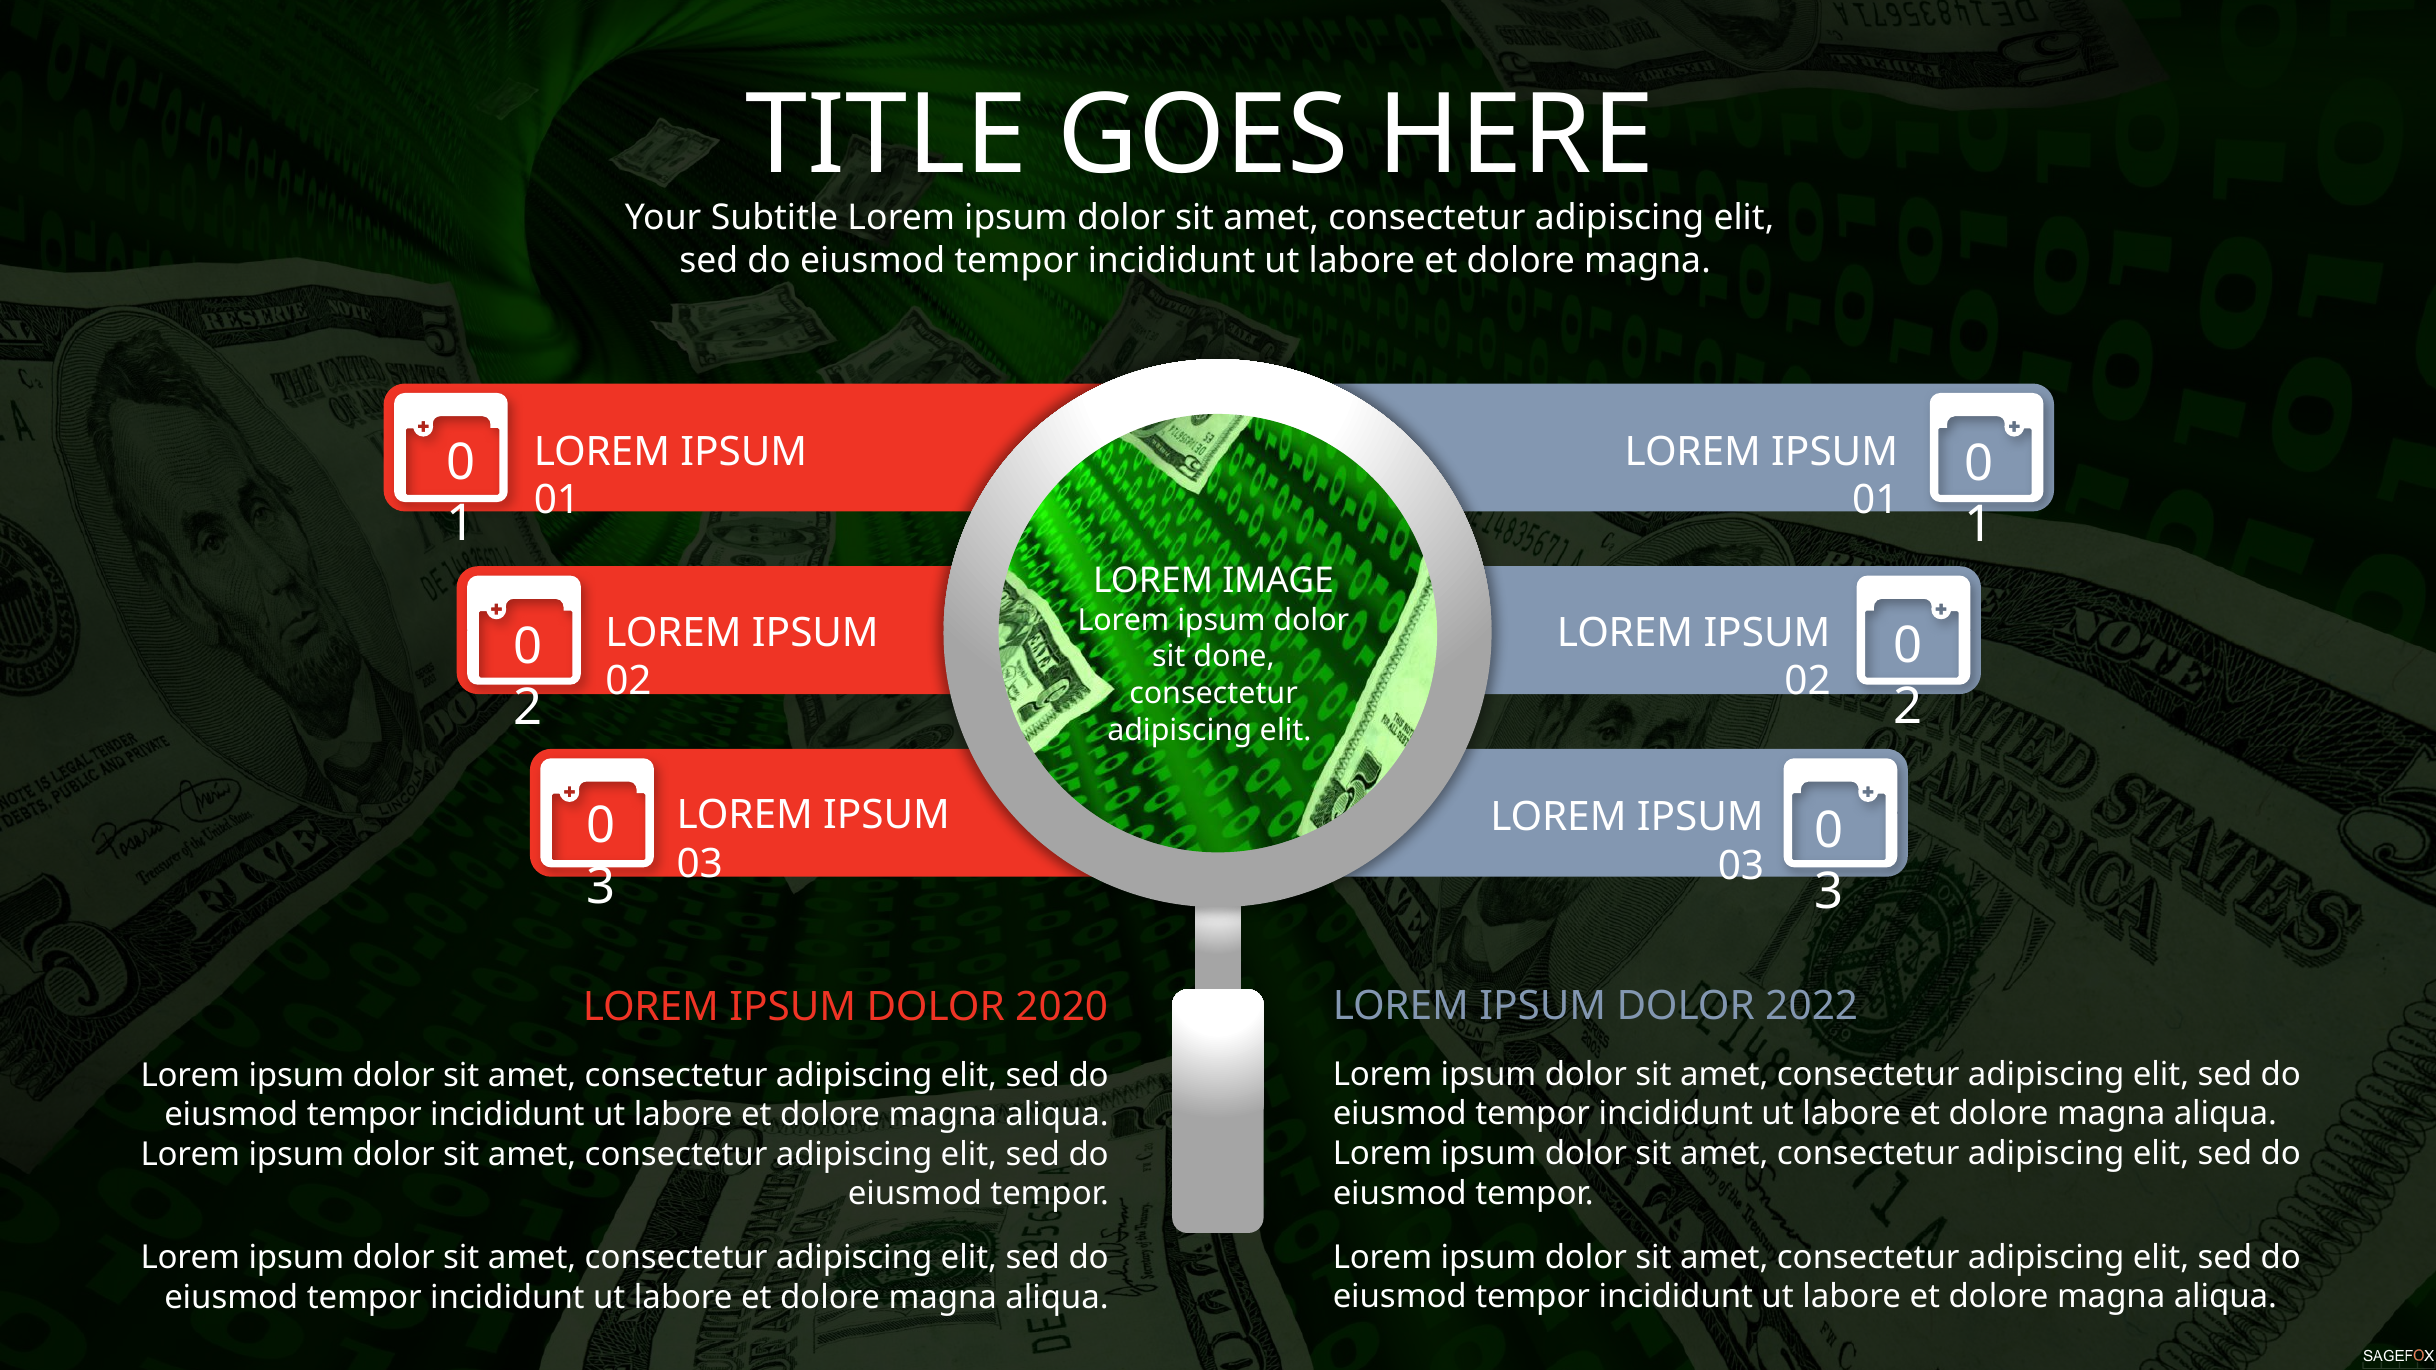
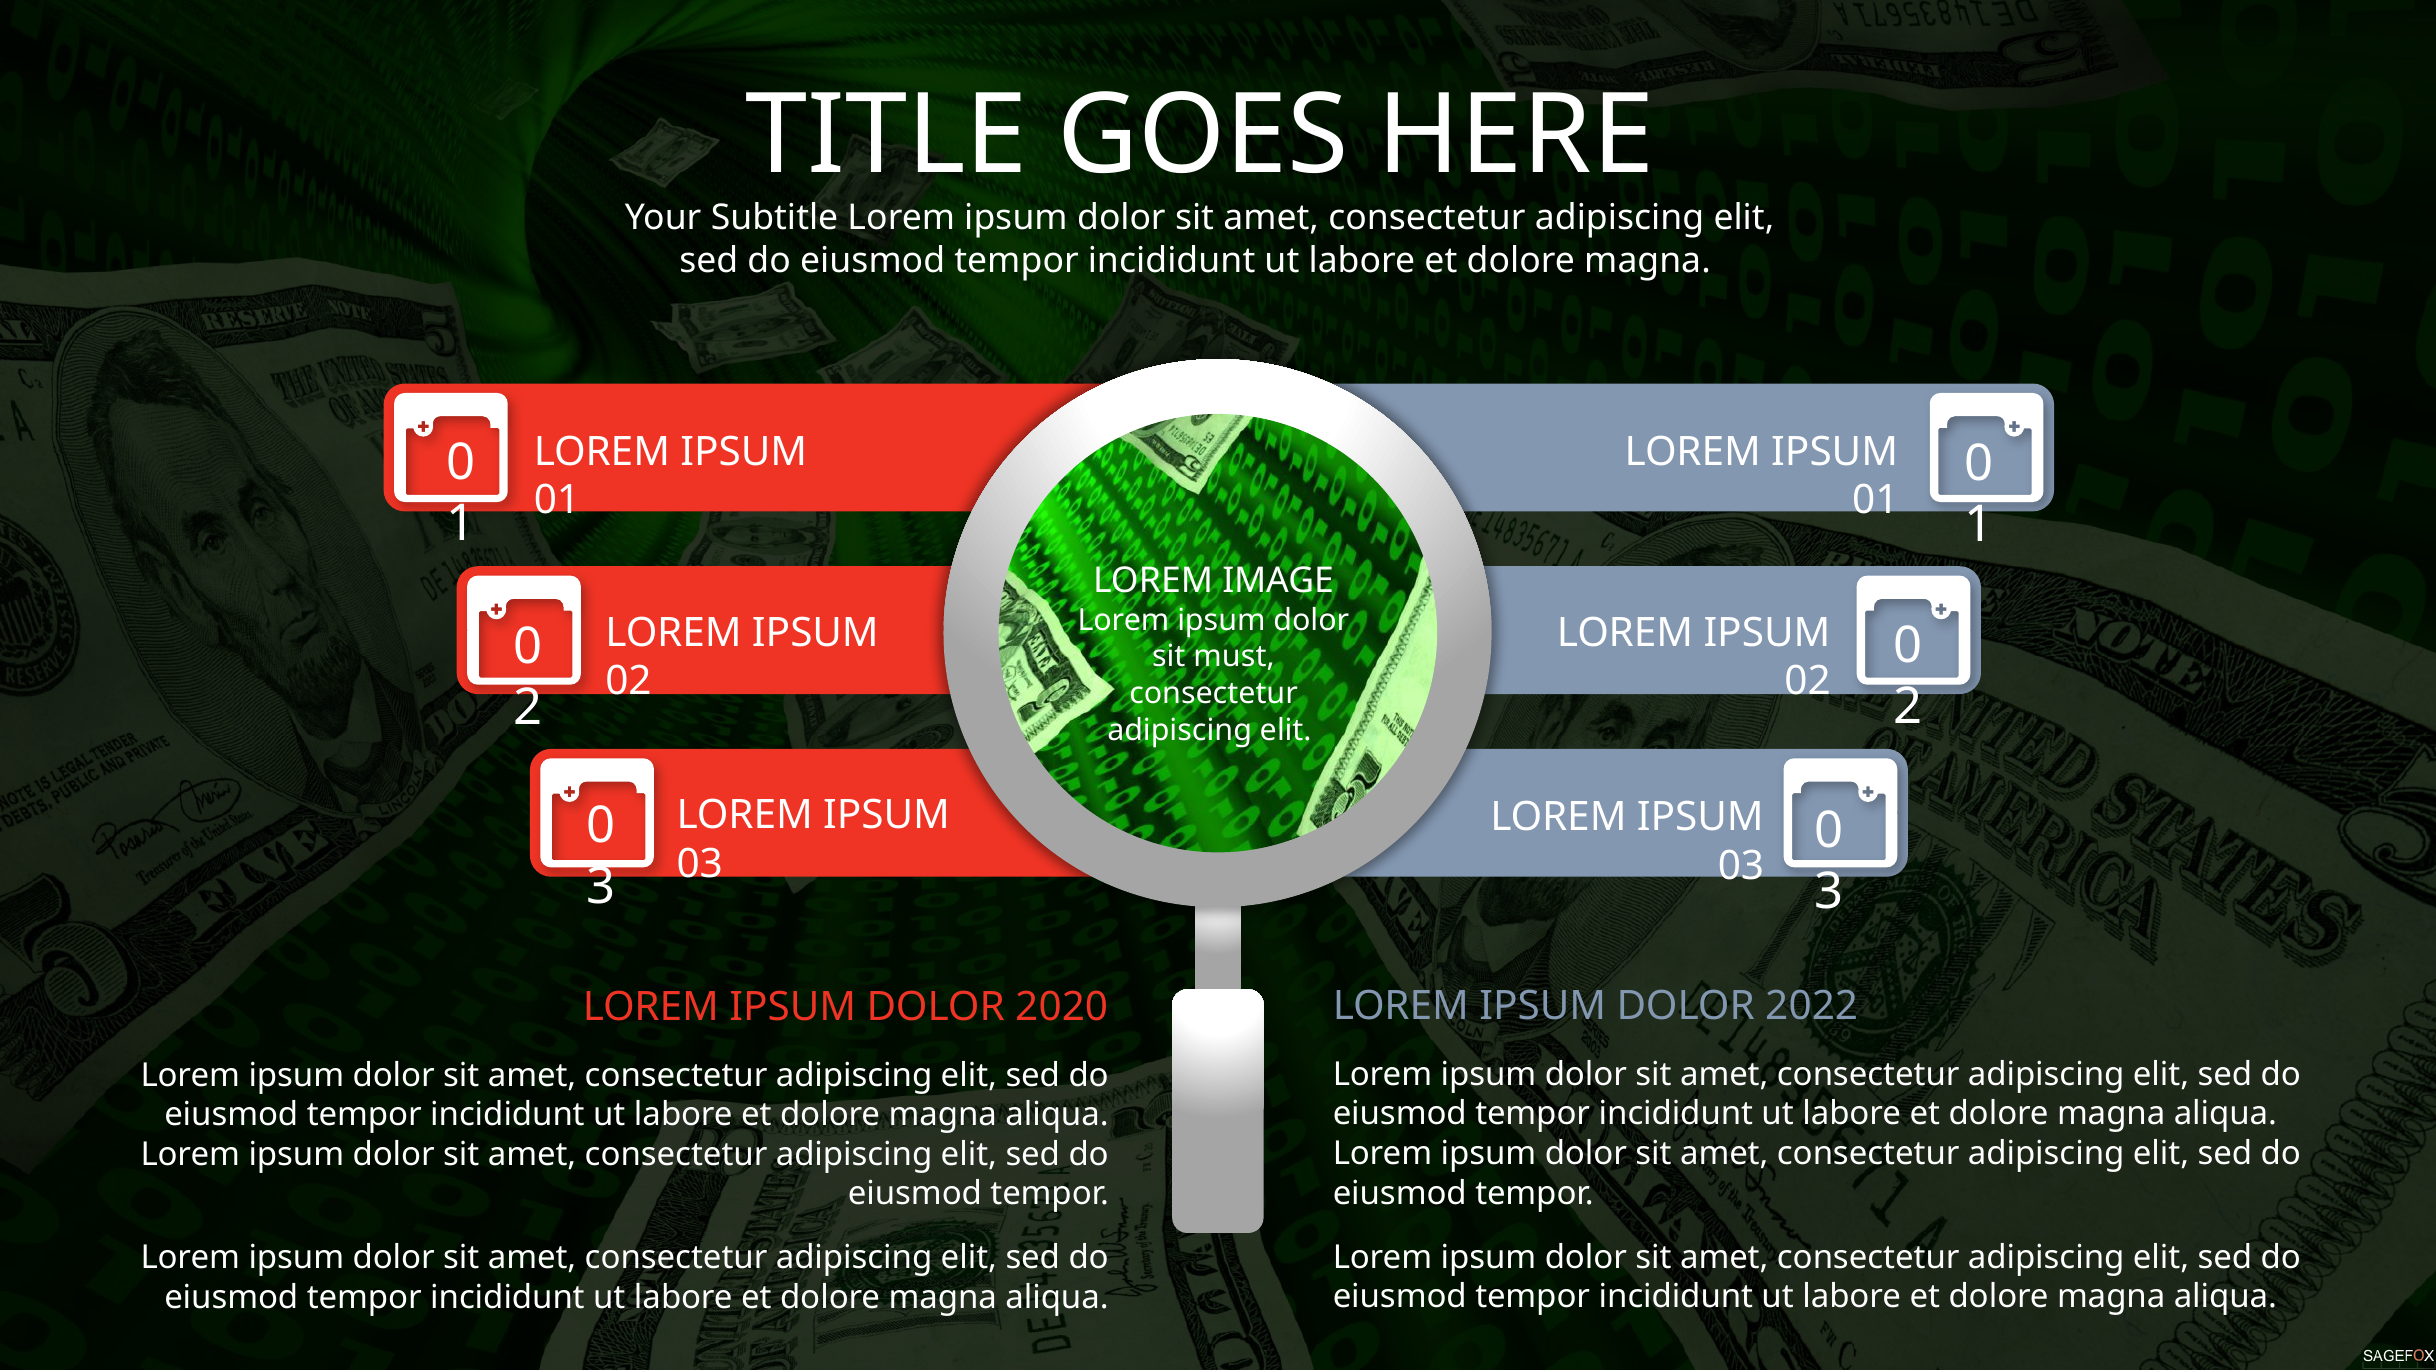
done: done -> must (1234, 657)
